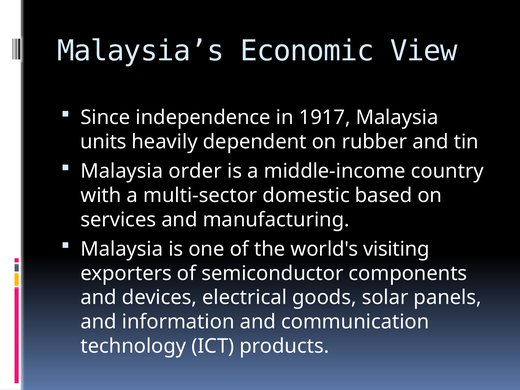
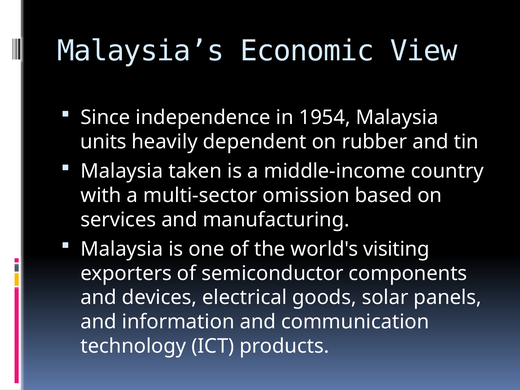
1917: 1917 -> 1954 (325, 118)
order: order -> taken (195, 171)
domestic: domestic -> omission (306, 195)
